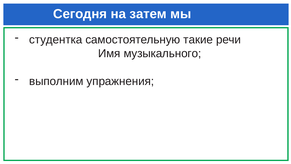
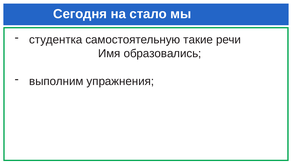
затем: затем -> стало (148, 14)
музыкального: музыкального -> образовались (162, 53)
